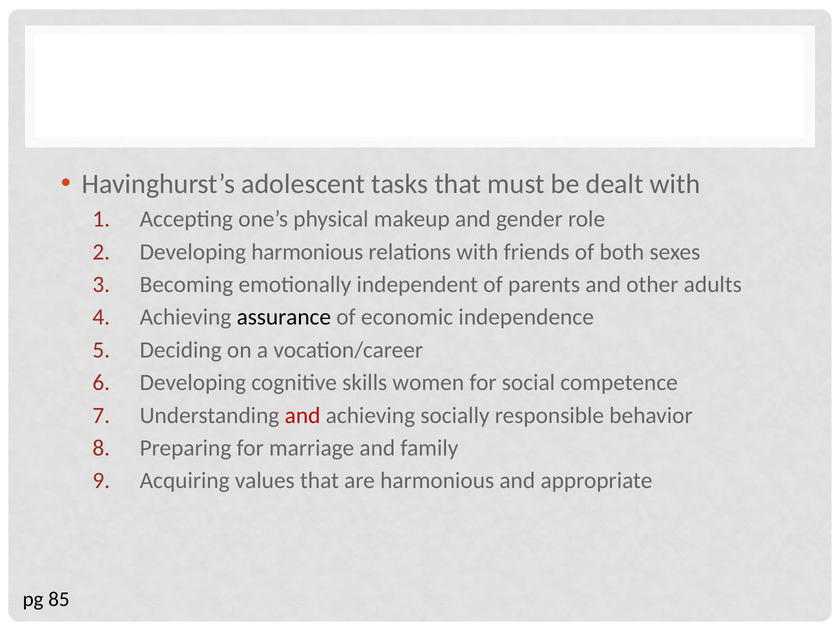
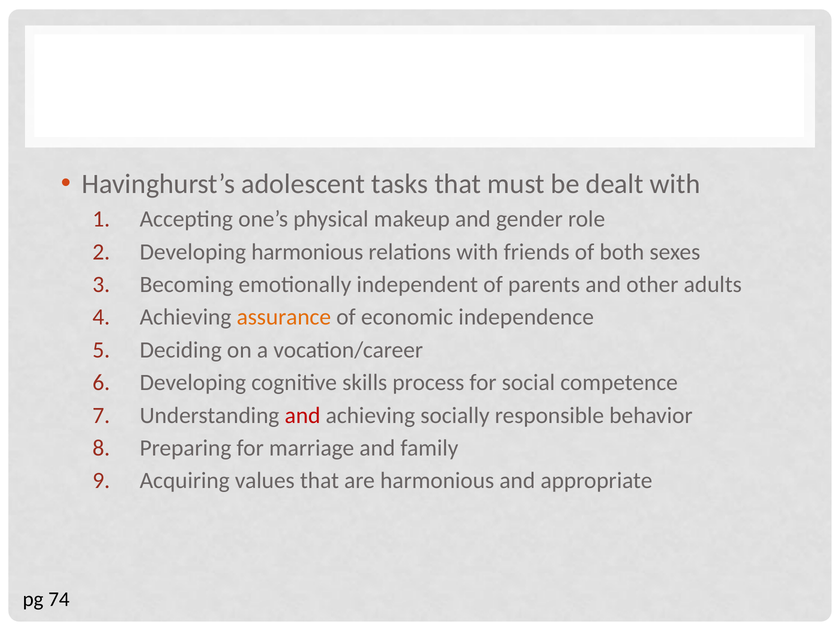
assurance colour: black -> orange (284, 317)
women: women -> process (428, 383)
85: 85 -> 74 (59, 599)
